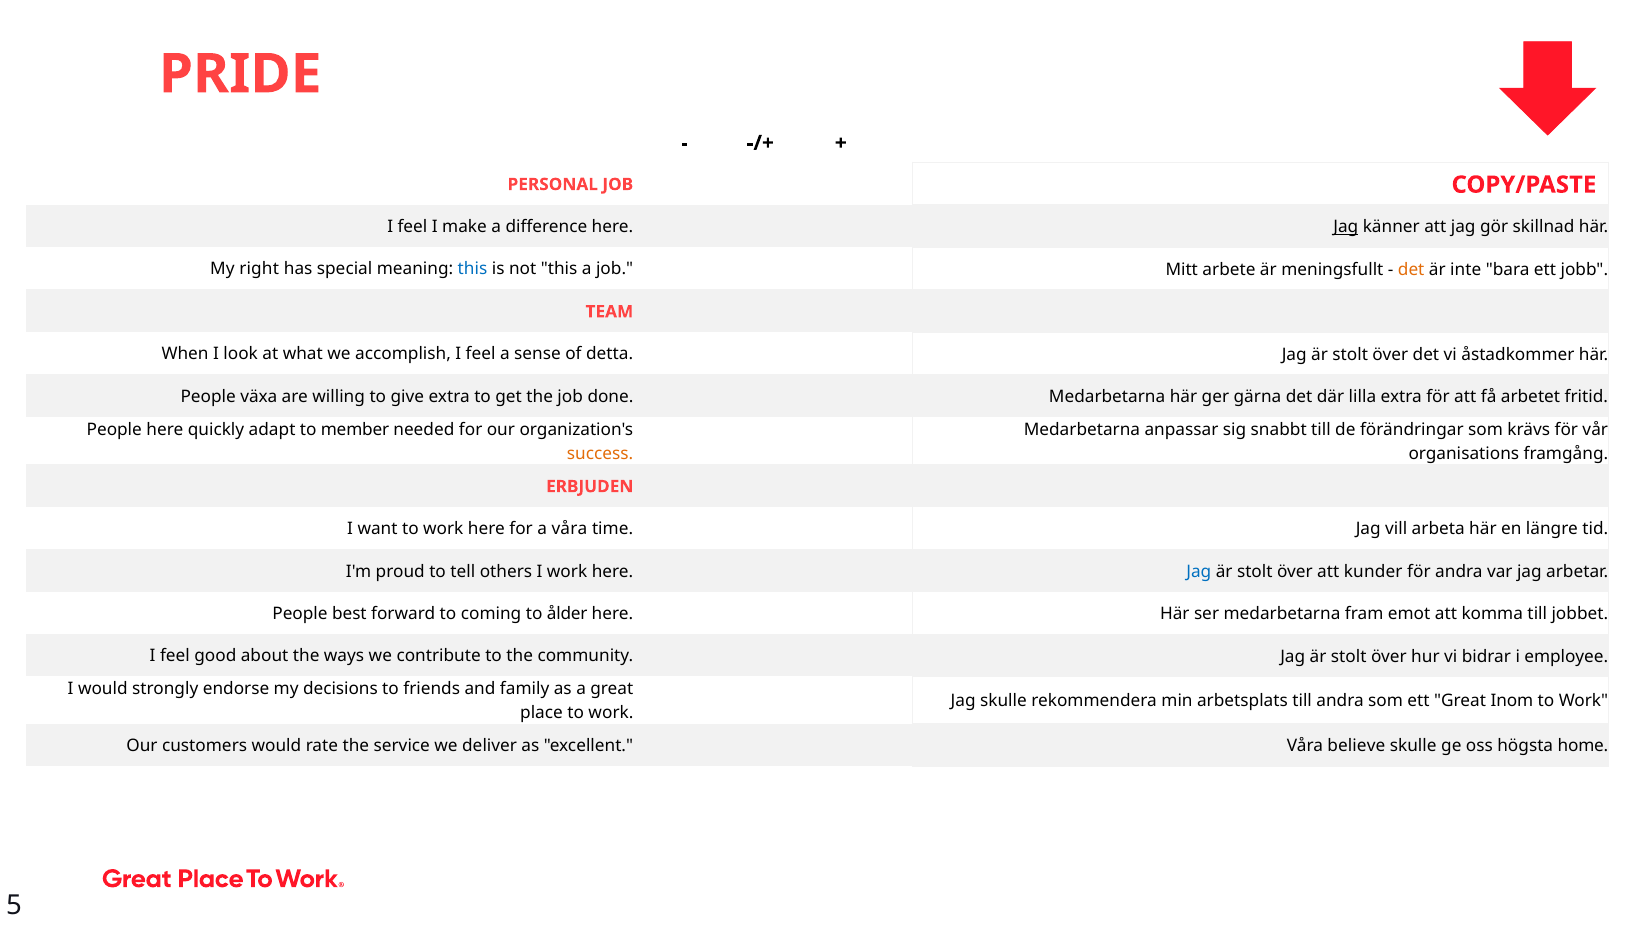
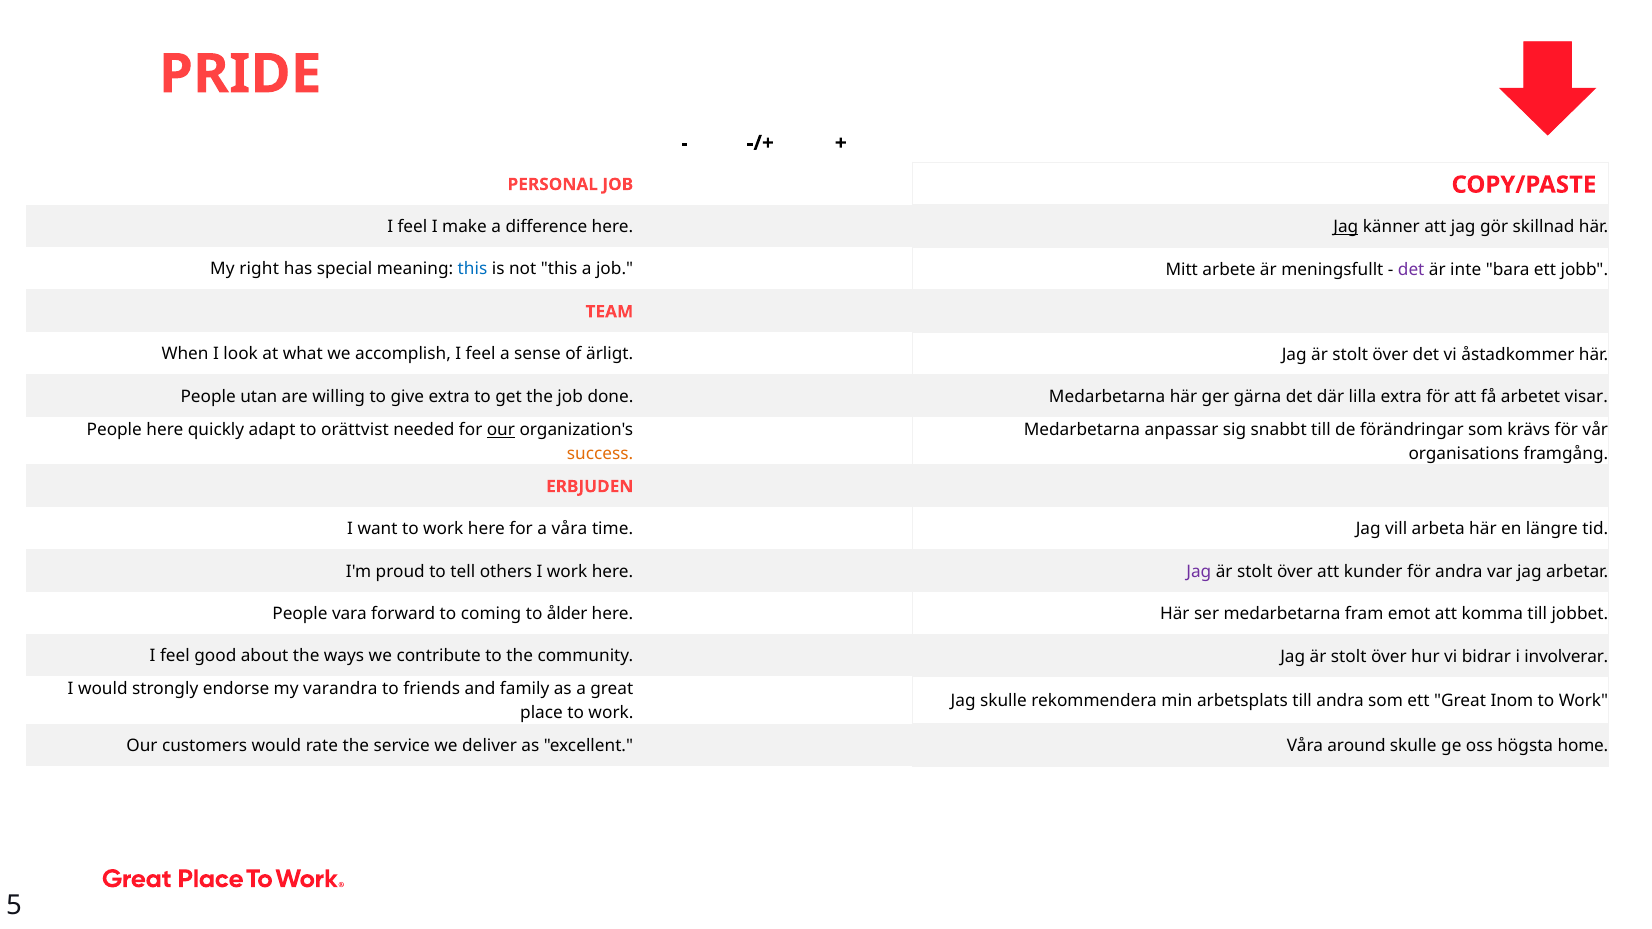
det colour: orange -> purple (1411, 270)
detta: detta -> ärligt (610, 354)
växa: växa -> utan (259, 397)
fritid: fritid -> visar (1586, 397)
member: member -> orättvist (355, 430)
our underline: none -> present (501, 430)
Jag colour: blue -> purple (1199, 572)
best: best -> vara (349, 614)
employee: employee -> involverar (1566, 657)
decisions: decisions -> varandra (340, 689)
believe: believe -> around (1357, 746)
